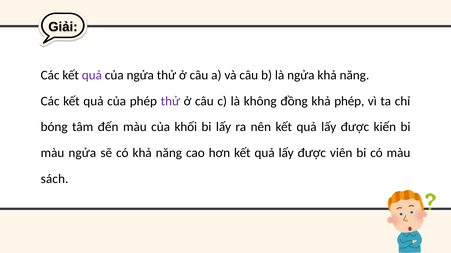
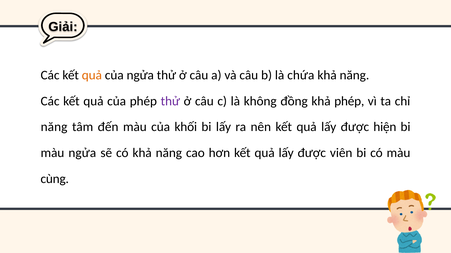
quả colour: purple -> orange (92, 75)
là ngửa: ngửa -> chứa (301, 75)
bóng: bóng -> năng (54, 127)
kiến: kiến -> hiện (385, 127)
sách: sách -> cùng (55, 179)
